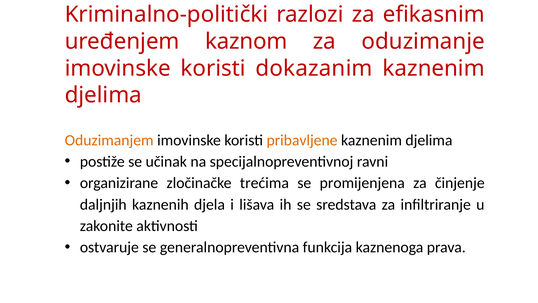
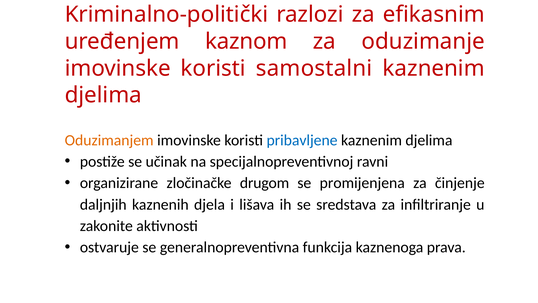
dokazanim: dokazanim -> samostalni (314, 68)
pribavljene colour: orange -> blue (302, 140)
trećima: trećima -> drugom (265, 183)
